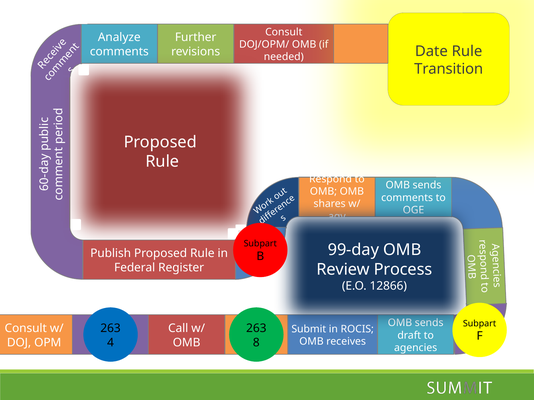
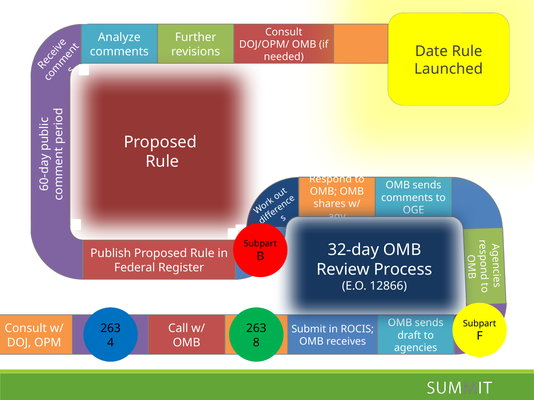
Transition: Transition -> Launched (449, 69)
99-day: 99-day -> 32-day (353, 250)
